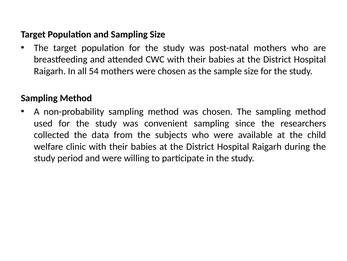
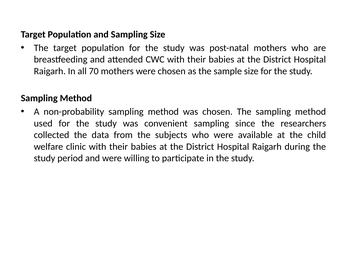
54: 54 -> 70 (94, 71)
